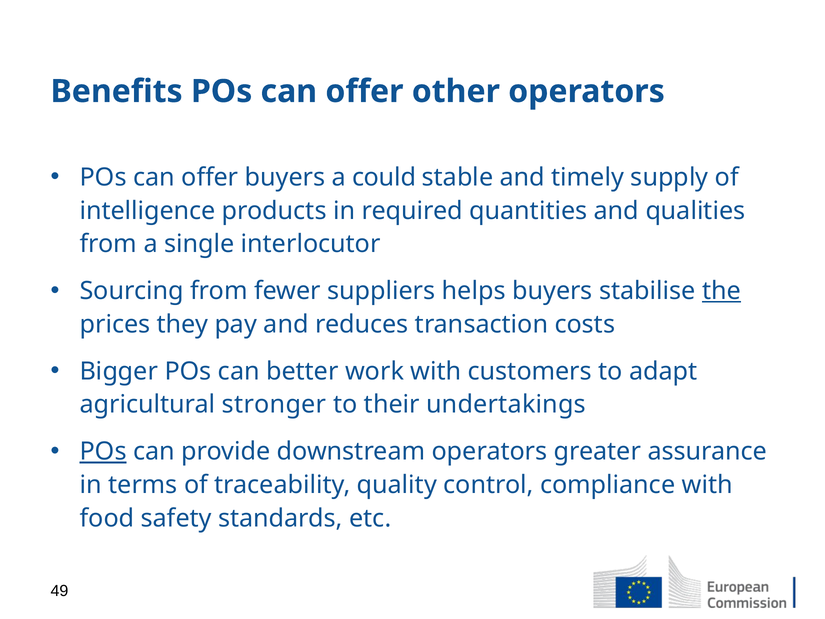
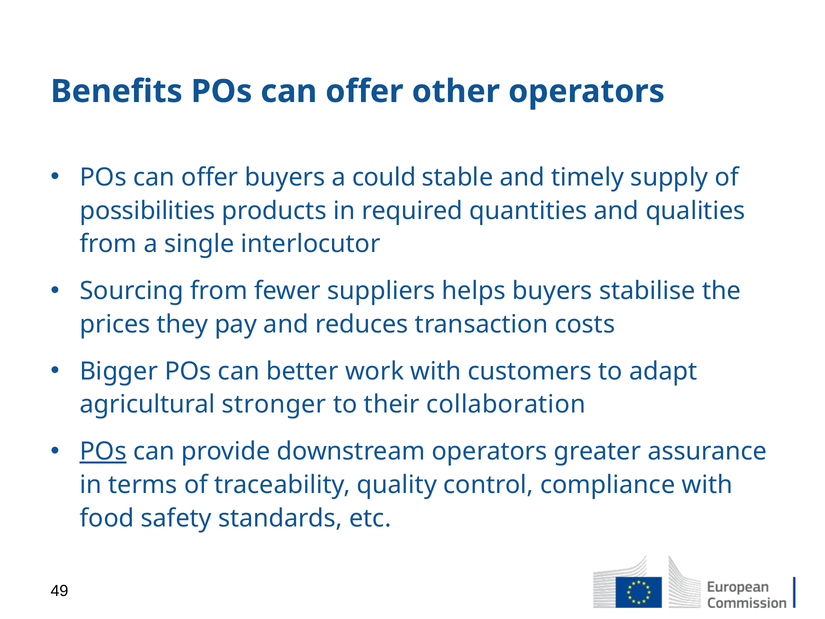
intelligence: intelligence -> possibilities (148, 211)
the underline: present -> none (721, 291)
undertakings: undertakings -> collaboration (506, 404)
